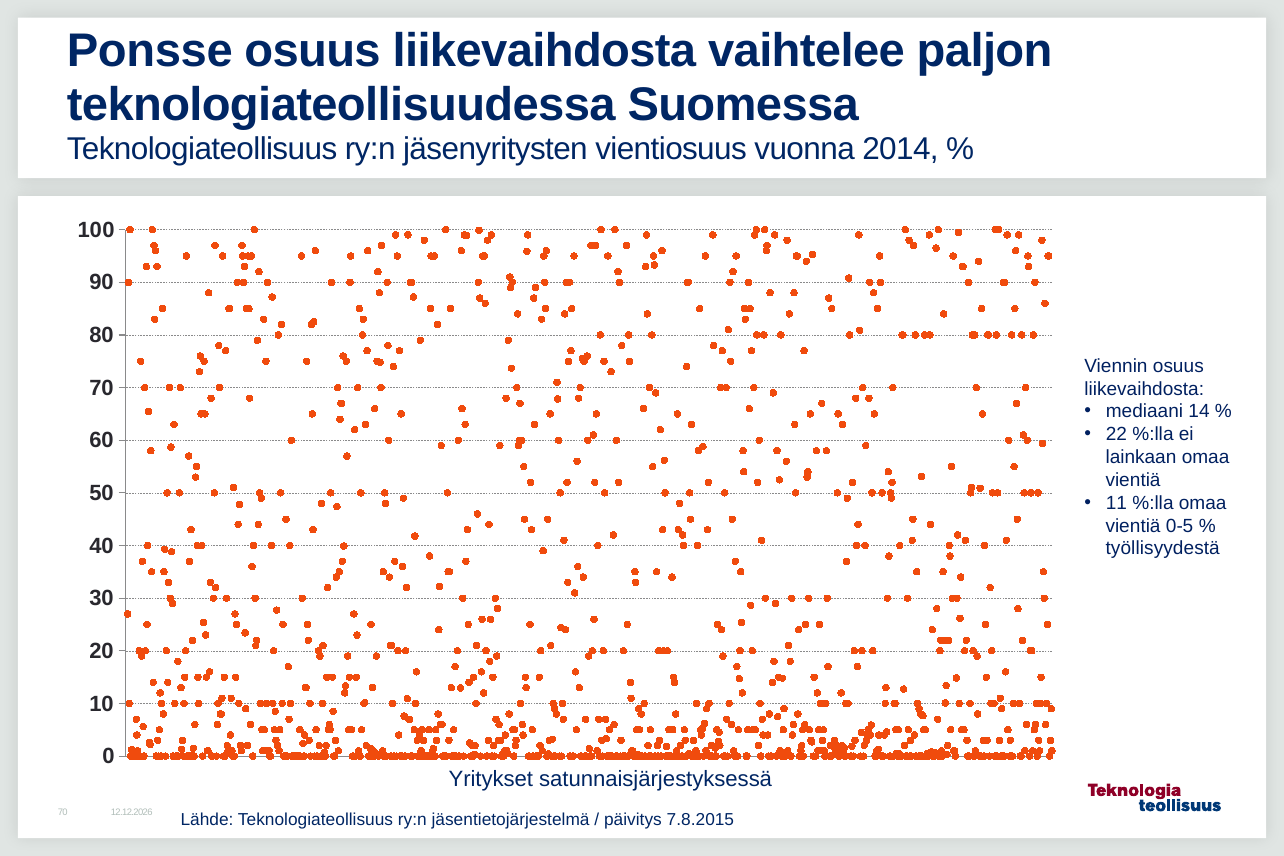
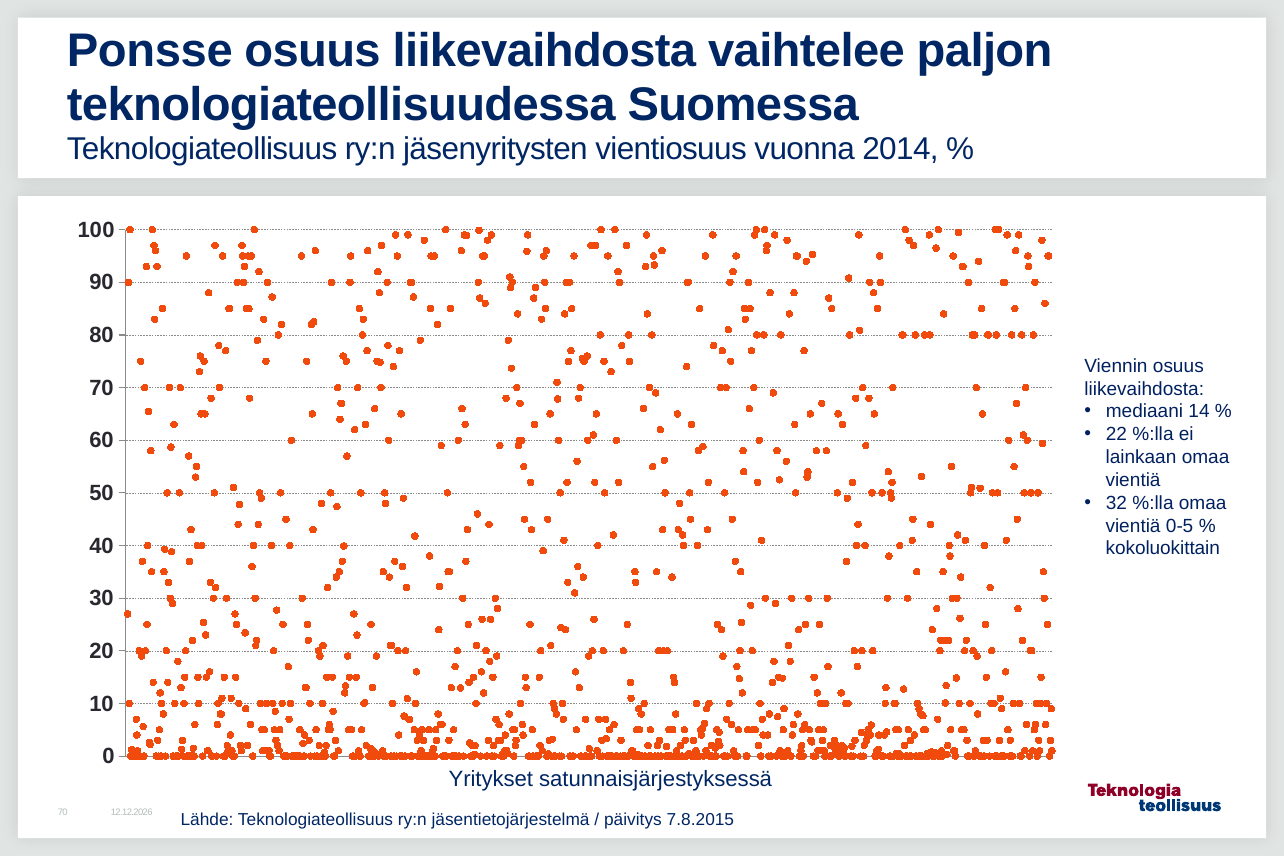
11: 11 -> 32 (1116, 503)
työllisyydestä: työllisyydestä -> kokoluokittain (1163, 549)
